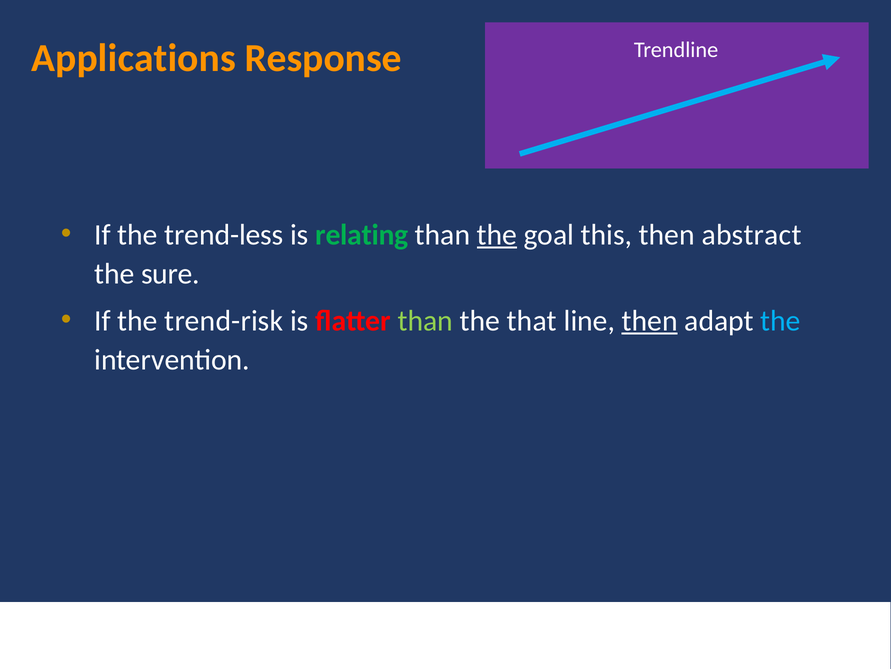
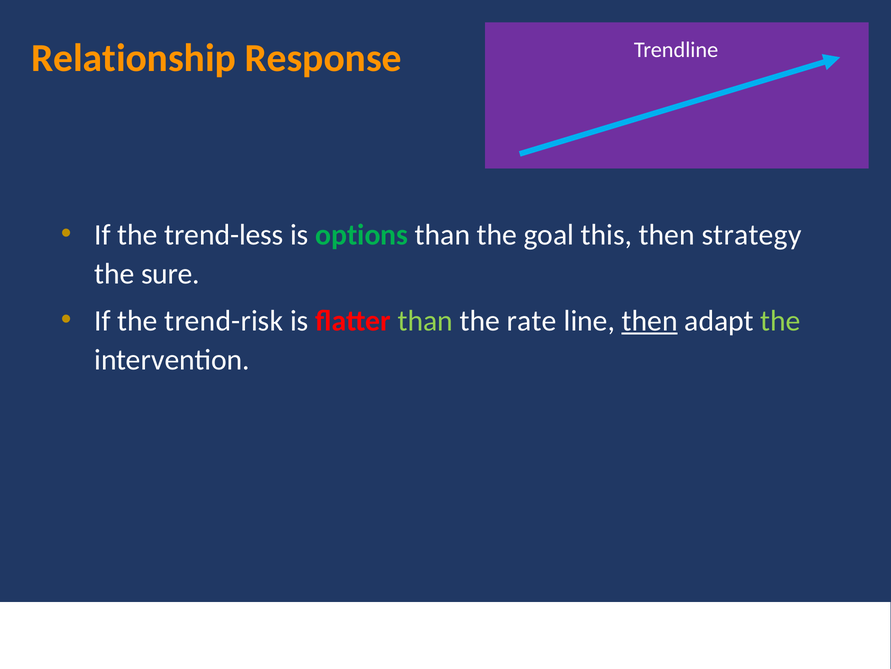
Applications: Applications -> Relationship (134, 58)
relating: relating -> options (362, 235)
the underline: present -> none (497, 235)
abstract: abstract -> strategy (752, 235)
that: that -> rate (532, 320)
the colour: light blue -> light green (781, 320)
